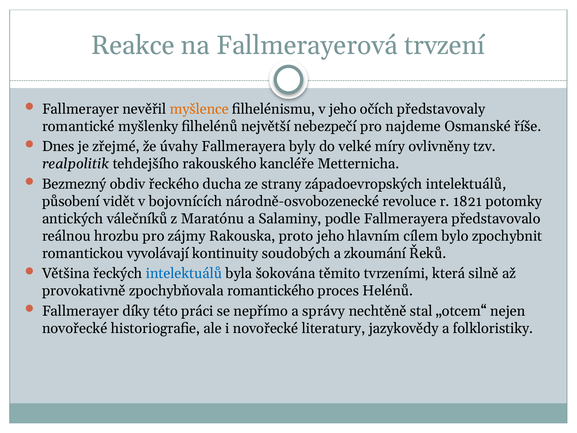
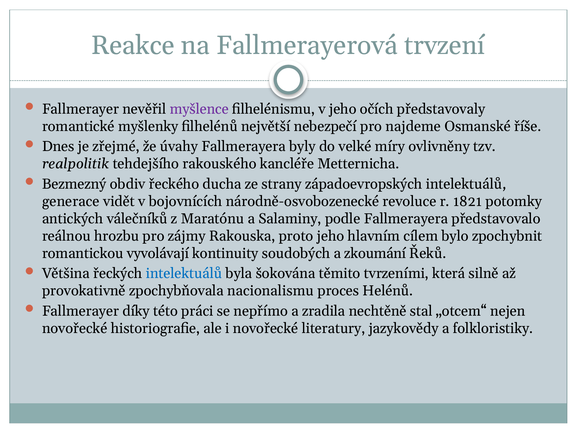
myšlence colour: orange -> purple (199, 109)
působení: působení -> generace (71, 201)
romantického: romantického -> nacionalismu (271, 291)
správy: správy -> zradila (324, 311)
